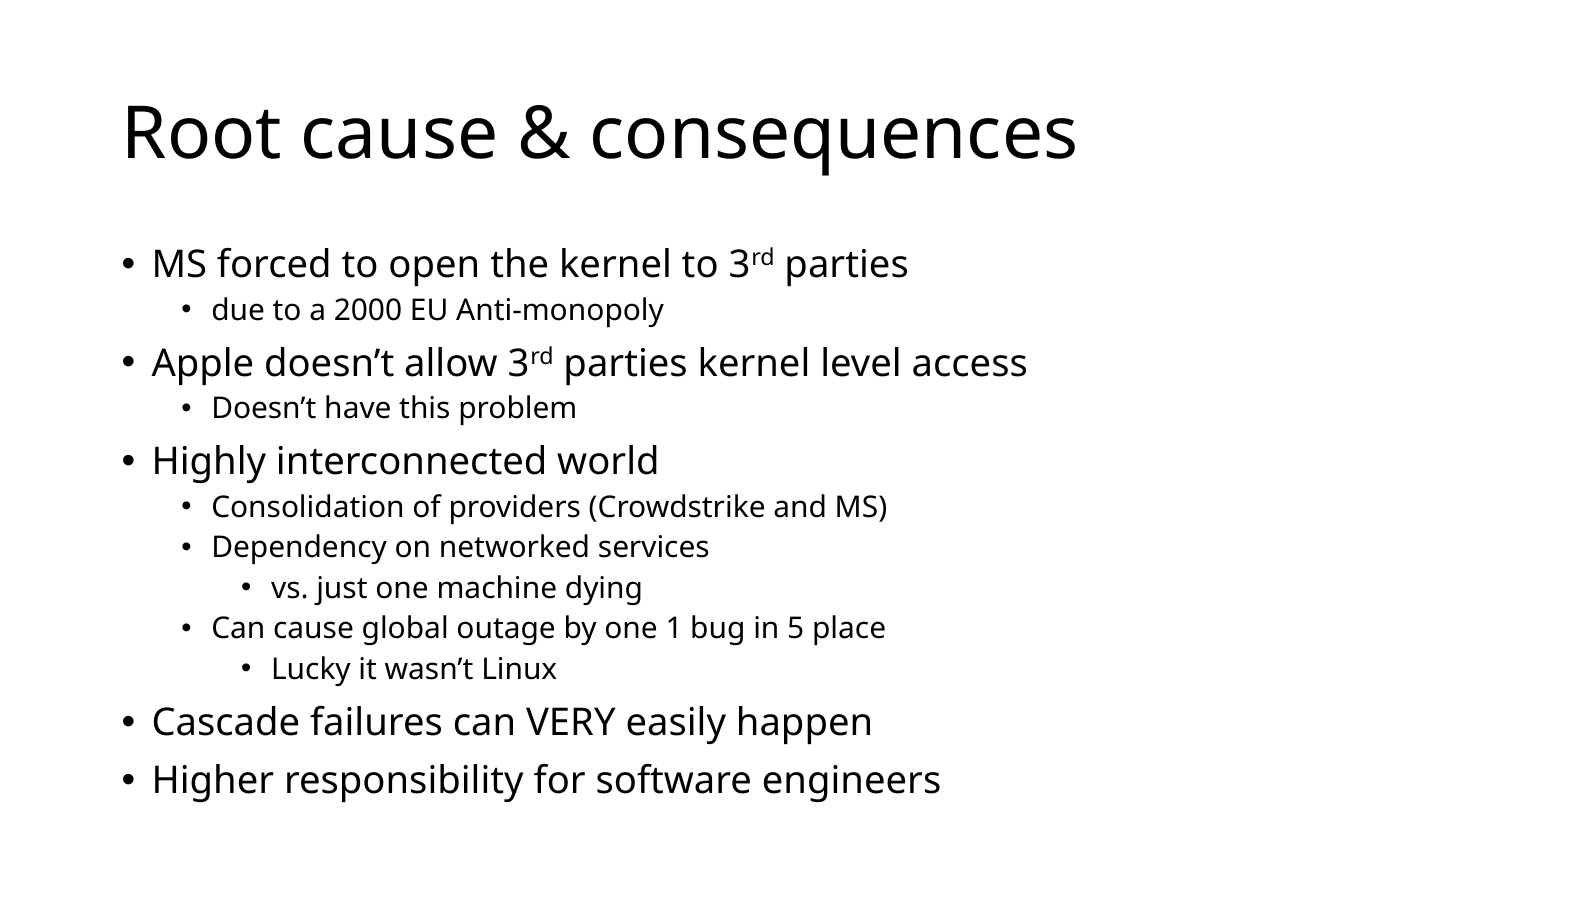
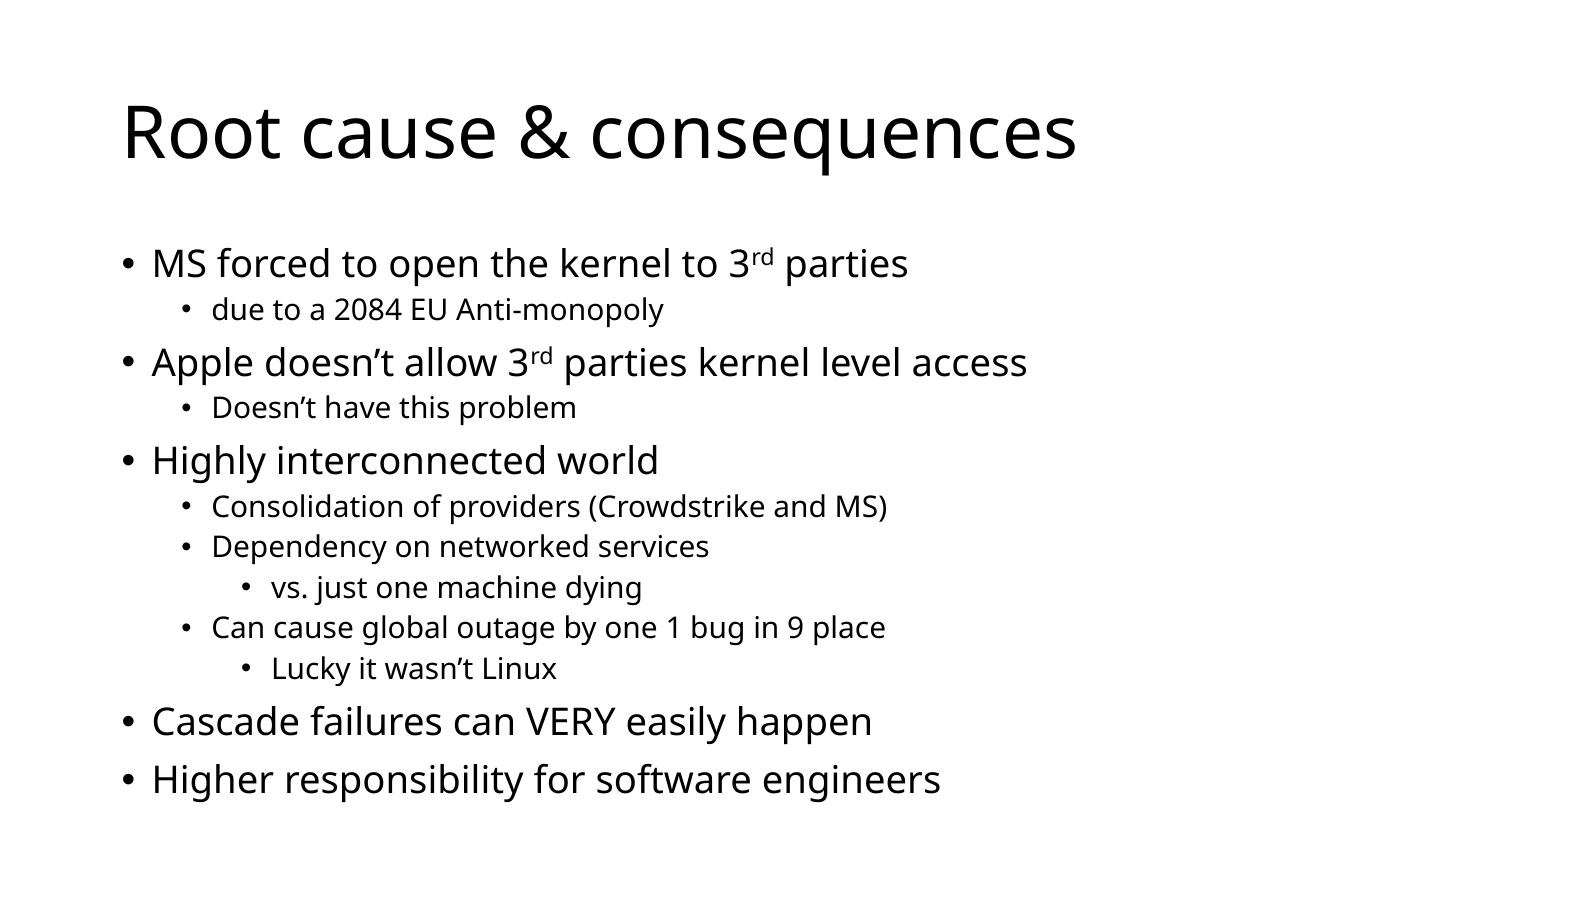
2000: 2000 -> 2084 (368, 310)
5: 5 -> 9 (796, 629)
